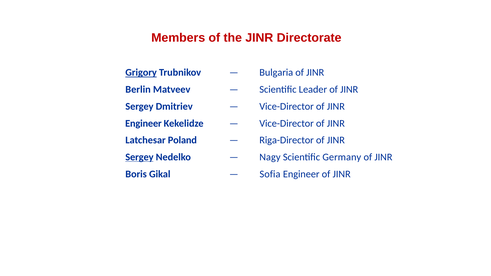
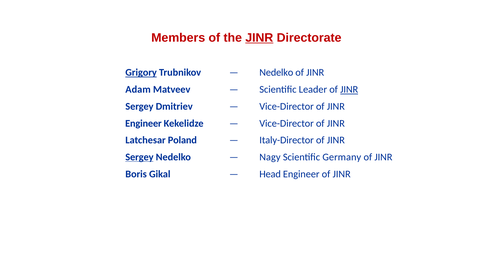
JINR underline: none -> present (259, 38)
Bulgaria: Bulgaria -> Nedelko (276, 73)
Berlin: Berlin -> Adam (138, 90)
JINR underline: none -> present (349, 90)
Riga-Director: Riga-Director -> Italy-Director (287, 140)
Sofia: Sofia -> Head (270, 174)
